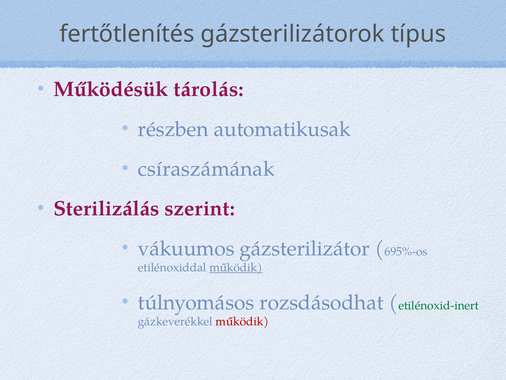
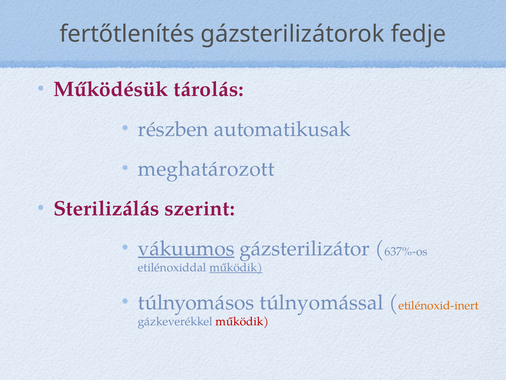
típus: típus -> fedje (418, 34)
csíraszámának: csíraszámának -> meghatározott (206, 169)
vákuumos underline: none -> present (186, 248)
695%-os: 695%-os -> 637%-os (406, 251)
rozsdásodhat: rozsdásodhat -> túlnyomással (322, 302)
etilénoxid-inert colour: green -> orange (439, 305)
